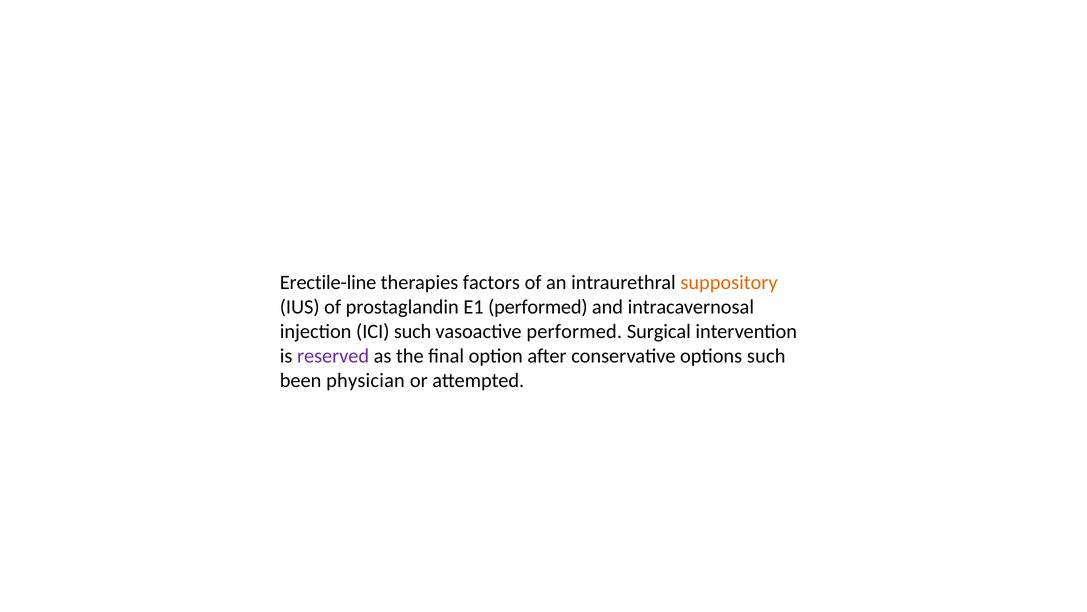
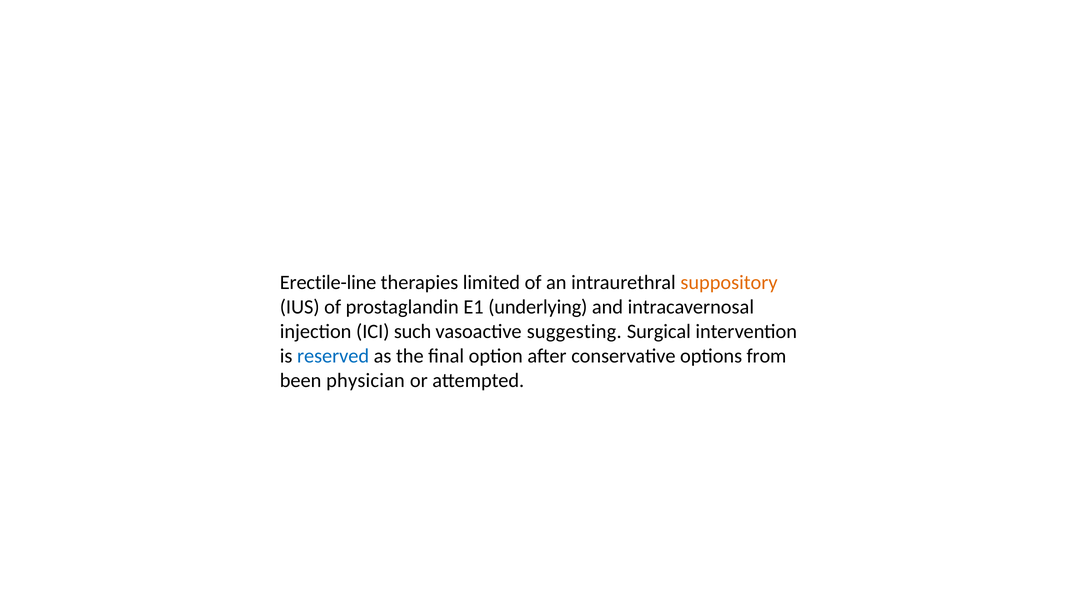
factors: factors -> limited (491, 282)
E1 performed: performed -> underlying (538, 307)
vasoactive performed: performed -> suggesting (574, 331)
reserved colour: purple -> blue (333, 356)
options such: such -> from (766, 356)
